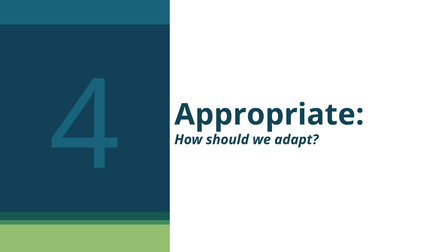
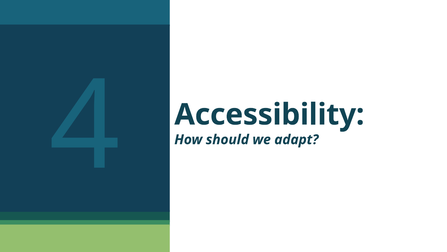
Appropriate: Appropriate -> Accessibility (269, 114)
